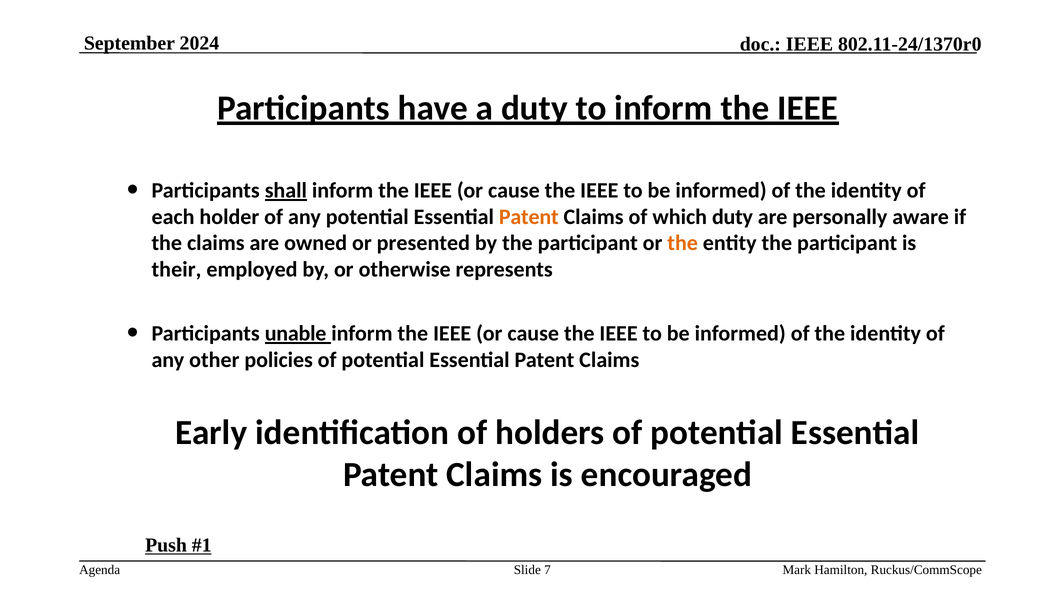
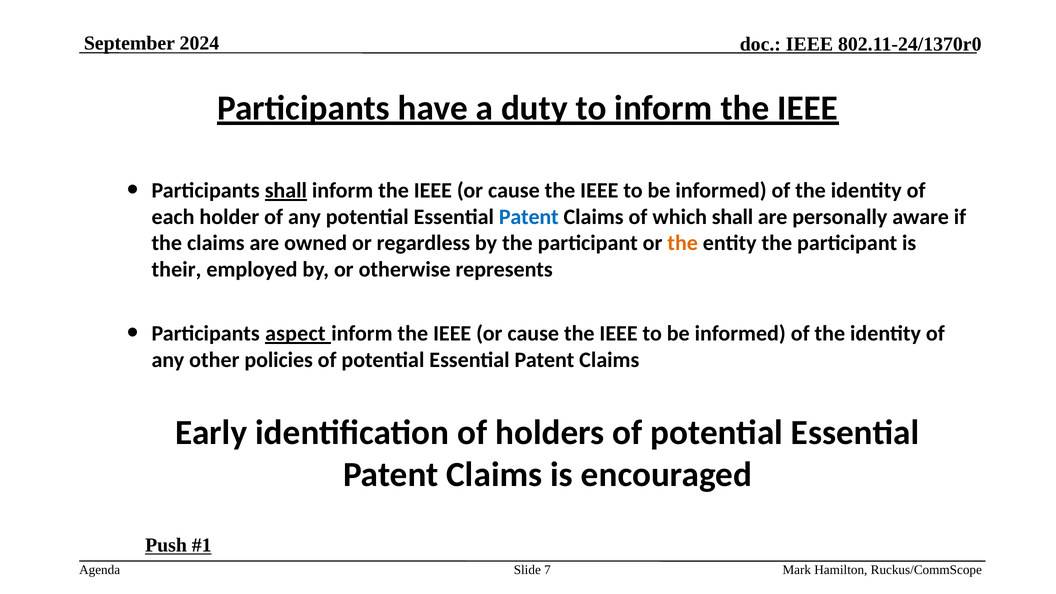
Patent colour: orange -> blue (529, 217)
which duty: duty -> shall (733, 217)
presented: presented -> regardless (423, 243)
unable: unable -> aspect (295, 333)
